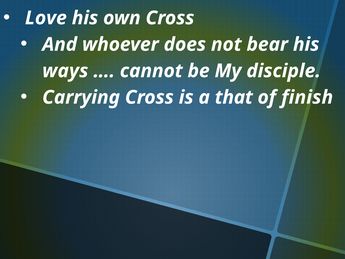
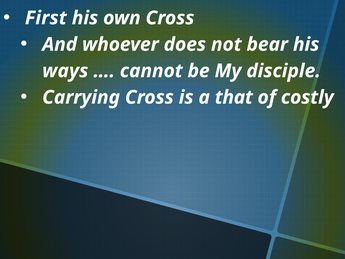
Love: Love -> First (46, 18)
finish: finish -> costly (307, 97)
